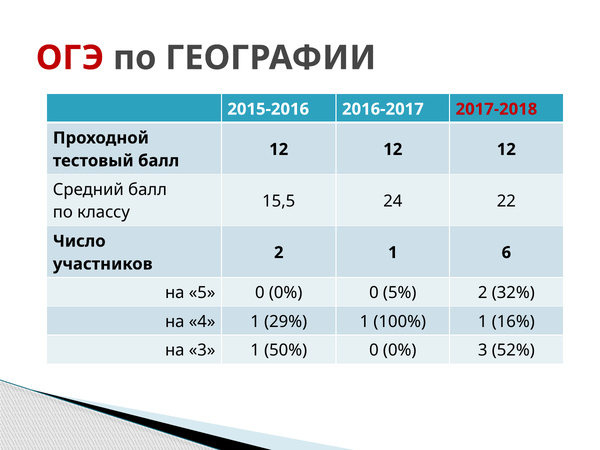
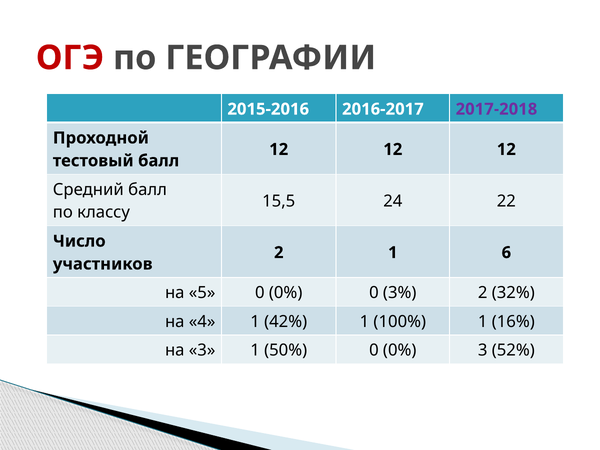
2017-2018 colour: red -> purple (496, 109)
5%: 5% -> 3% (400, 293)
29%: 29% -> 42% (286, 322)
